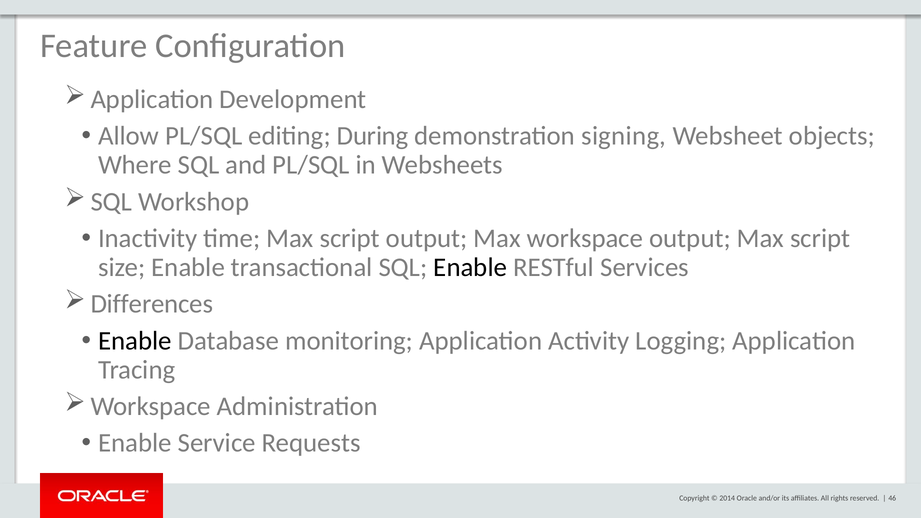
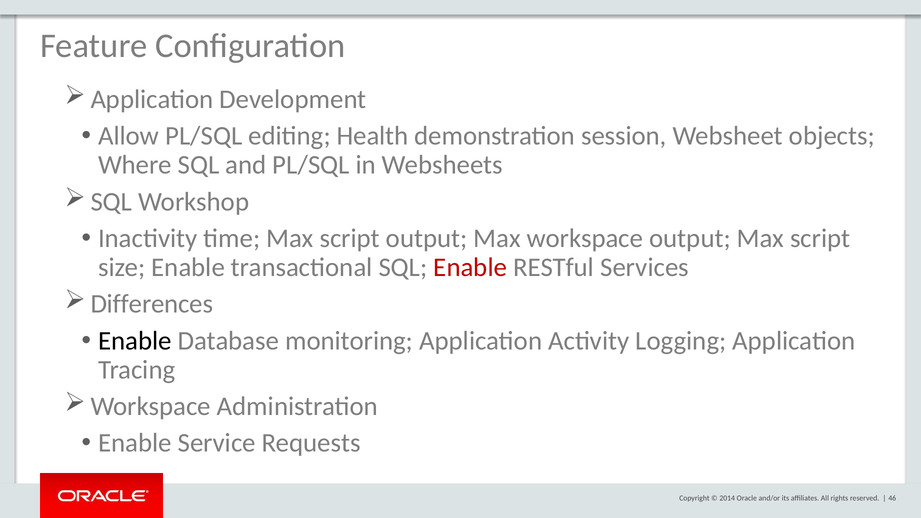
During: During -> Health (373, 136)
signing: signing -> session (624, 136)
Enable colour: black -> red (470, 267)
